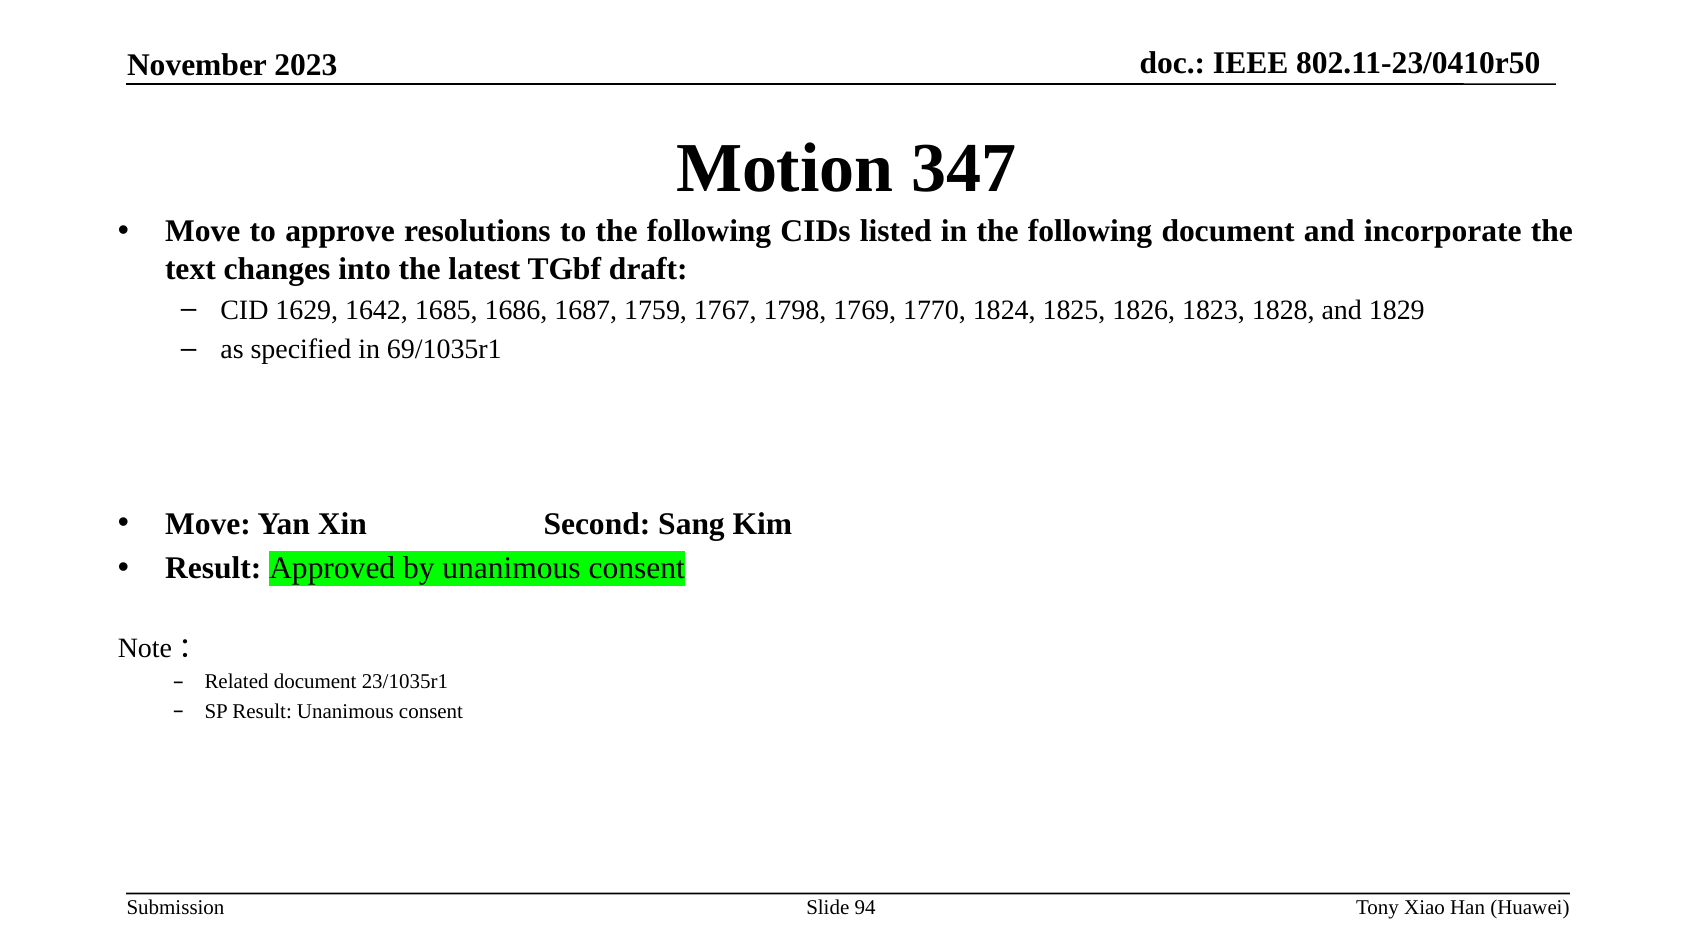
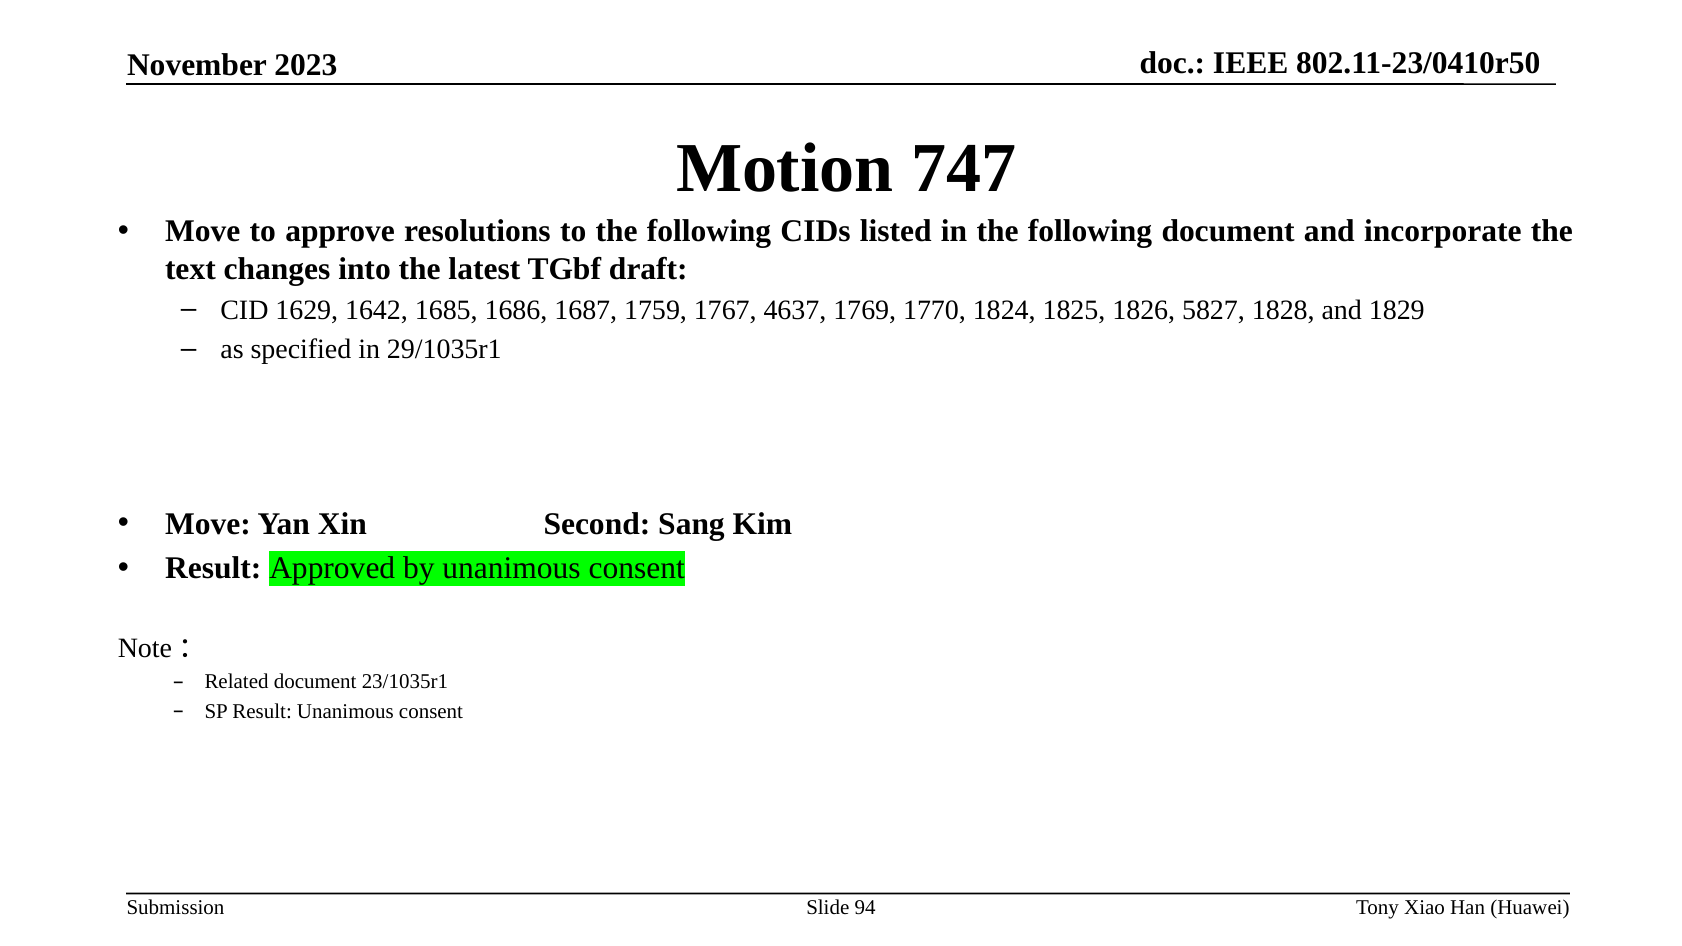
347: 347 -> 747 (964, 169)
1798: 1798 -> 4637 (795, 310)
1823: 1823 -> 5827 (1213, 310)
69/1035r1: 69/1035r1 -> 29/1035r1 (444, 350)
